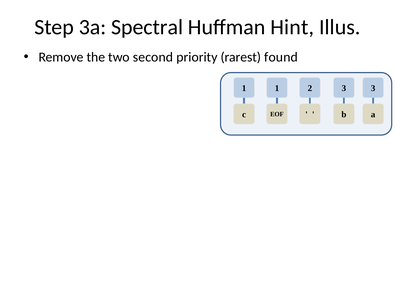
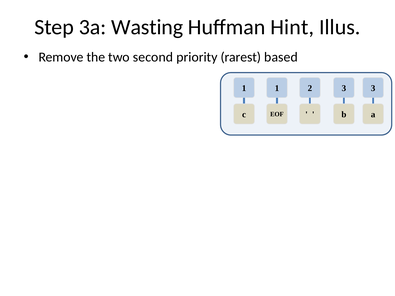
Spectral: Spectral -> Wasting (147, 27)
found: found -> based (281, 57)
